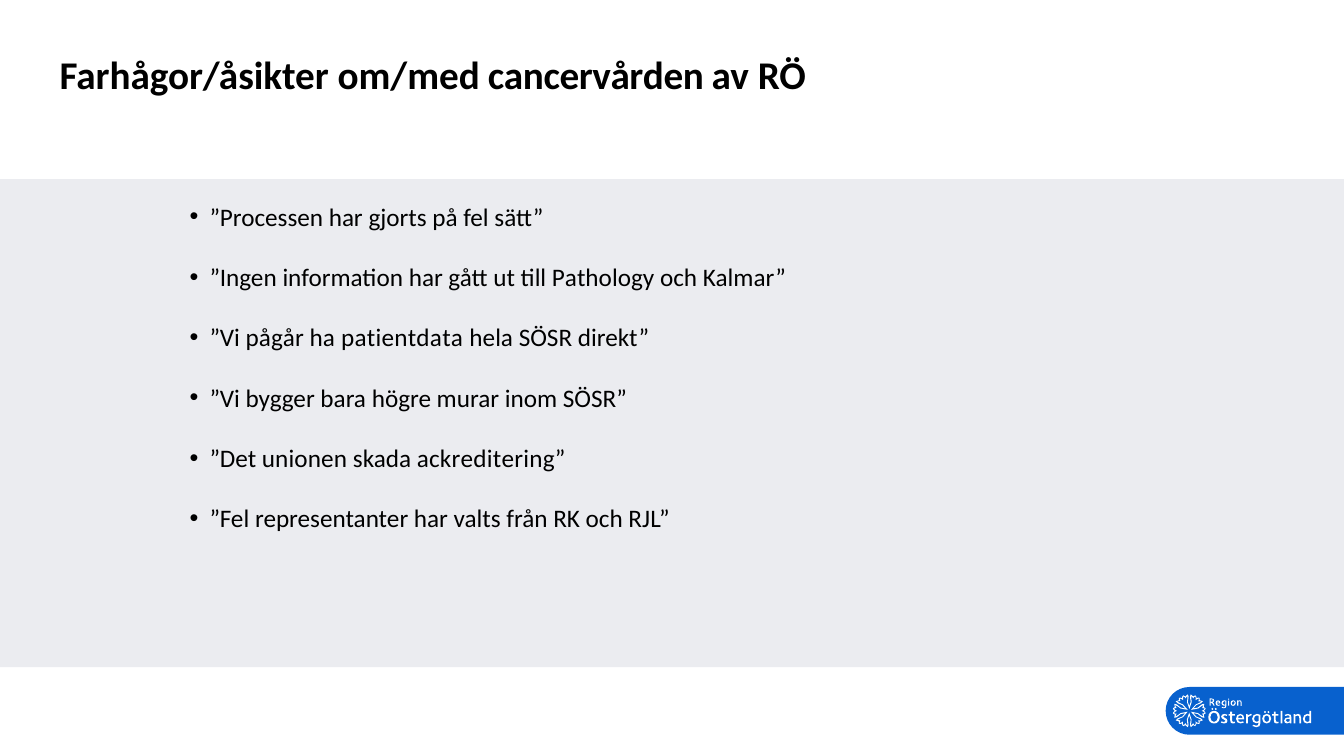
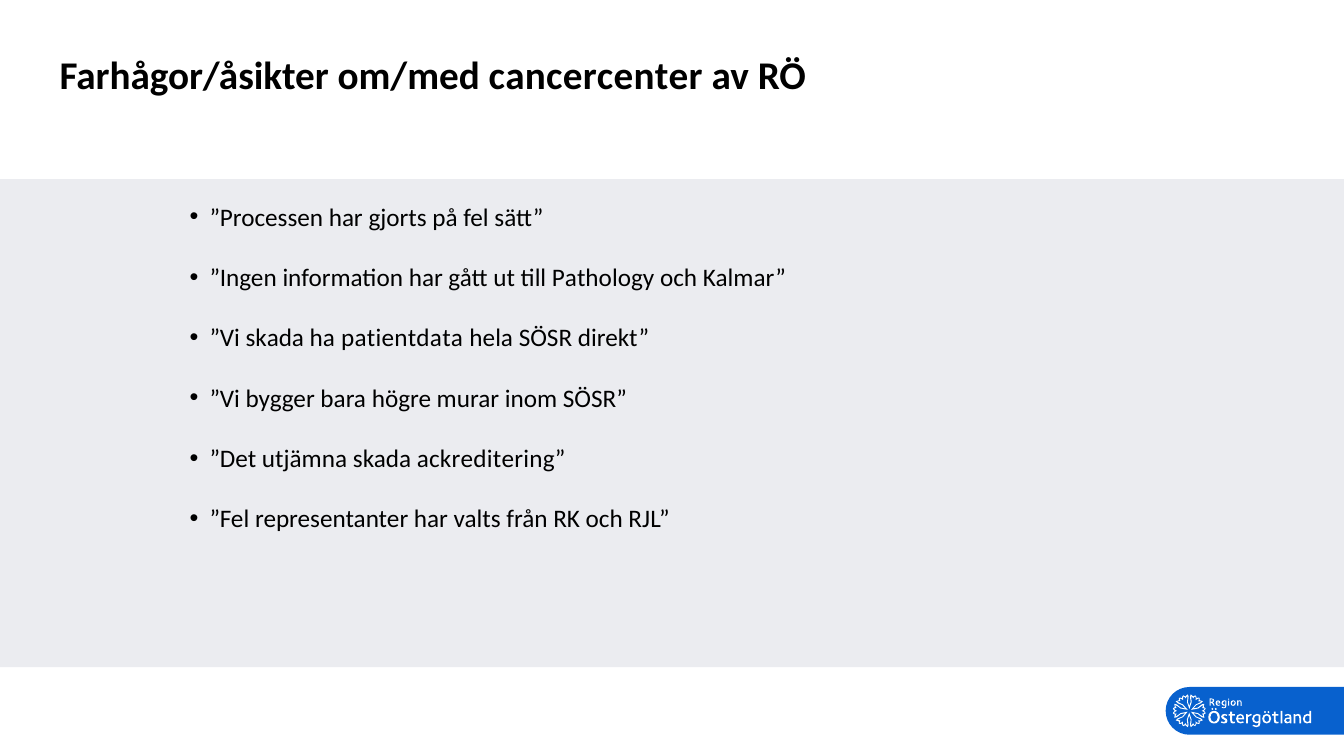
cancervården: cancervården -> cancercenter (596, 77)
”Vi pågår: pågår -> skada (275, 339)
unionen: unionen -> utjämna (305, 459)
